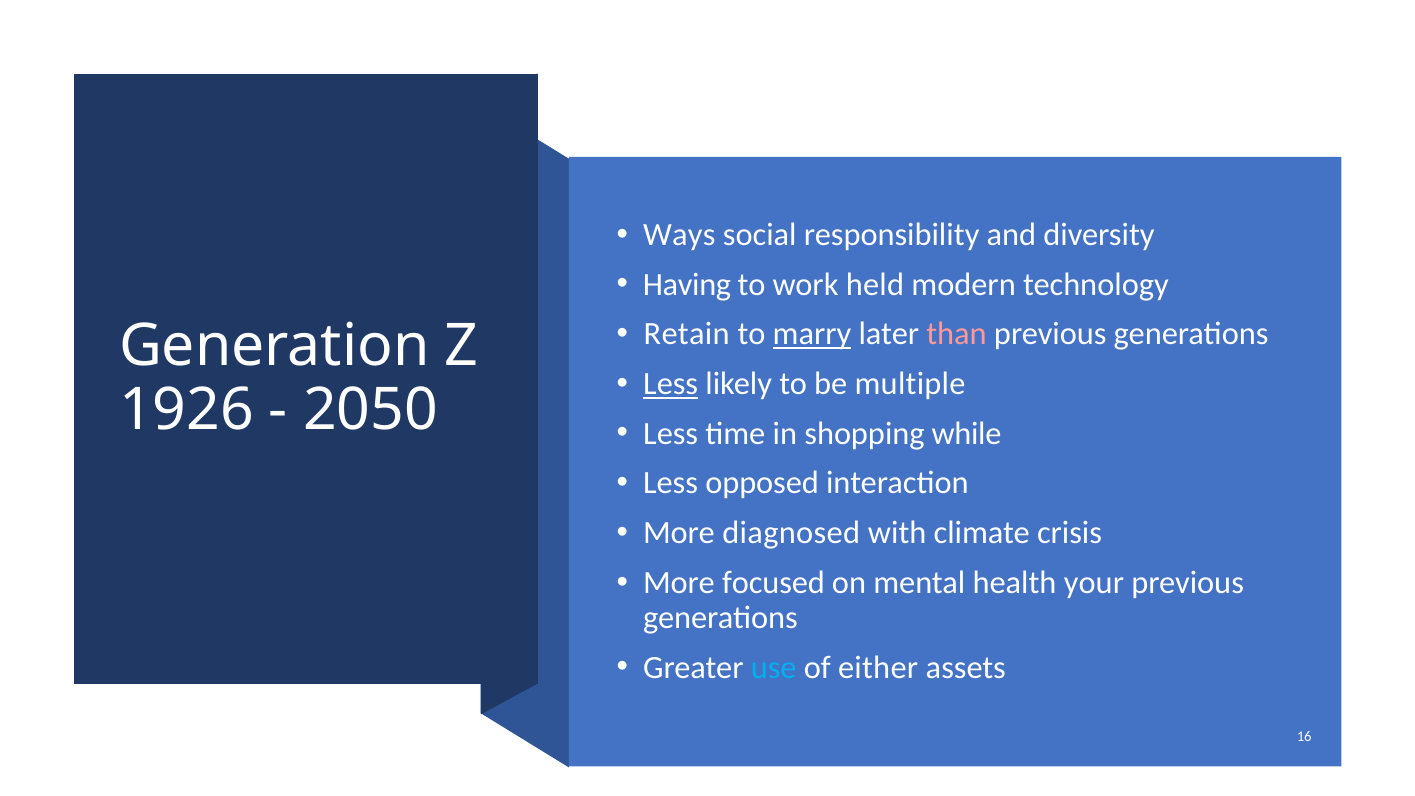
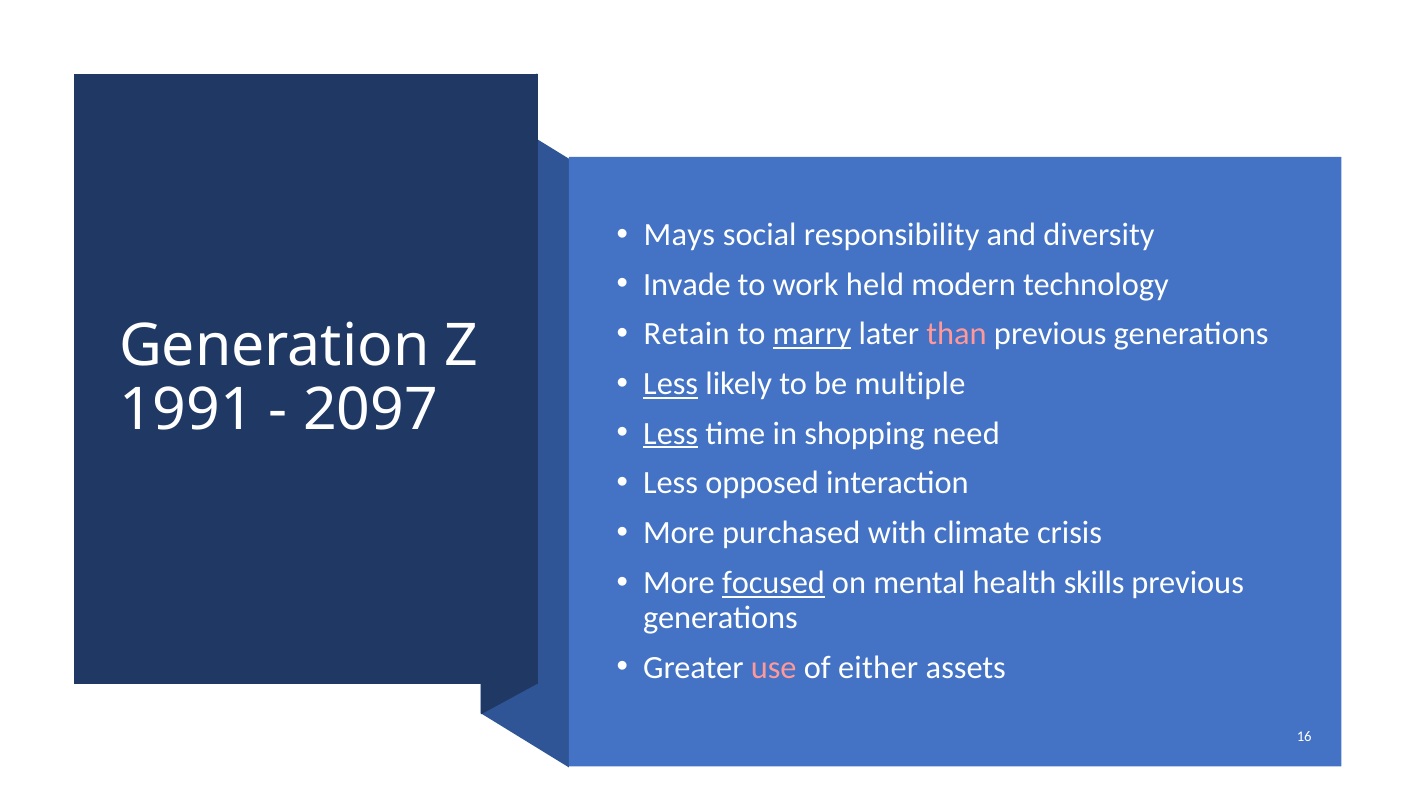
Ways: Ways -> Mays (679, 235)
Having: Having -> Invade (687, 284)
1926: 1926 -> 1991 (186, 410)
2050: 2050 -> 2097 (371, 410)
Less underline: none -> present (671, 433)
while: while -> need (966, 433)
diagnosed: diagnosed -> purchased (791, 533)
focused underline: none -> present (773, 583)
your: your -> skills (1094, 583)
use colour: light blue -> pink (774, 667)
